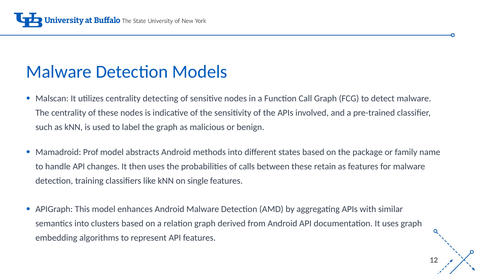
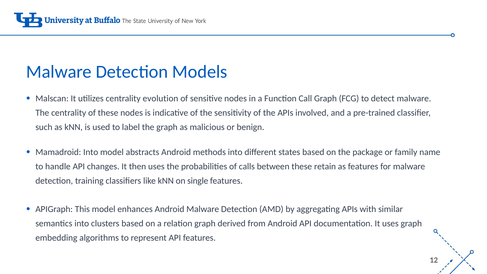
detecting: detecting -> evolution (160, 99)
Mamadroid Prof: Prof -> Into (91, 152)
